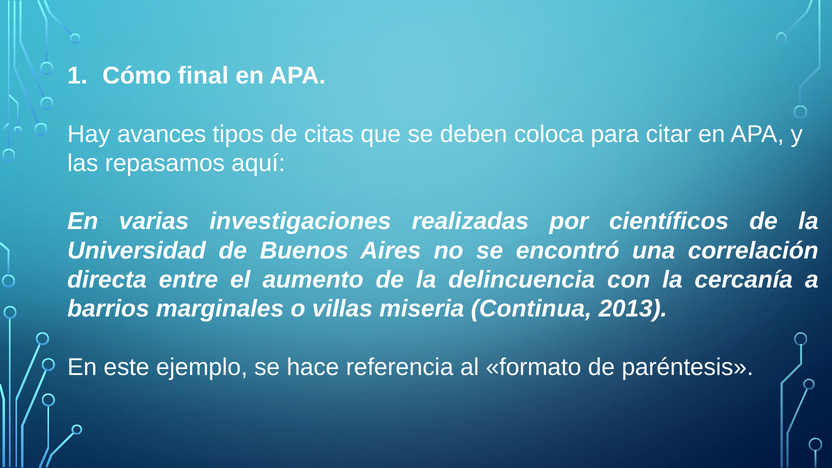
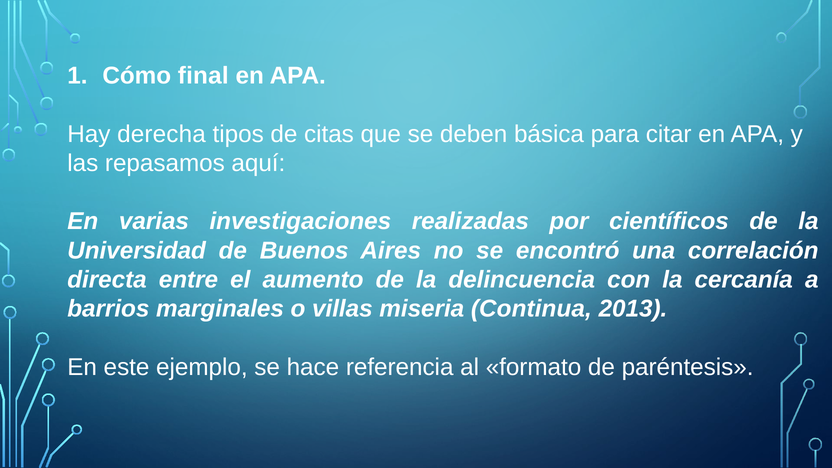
avances: avances -> derecha (161, 134)
coloca: coloca -> básica (549, 134)
